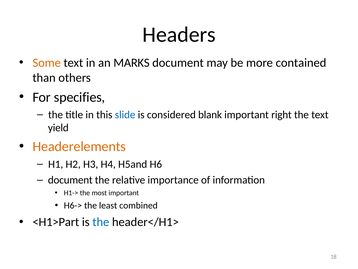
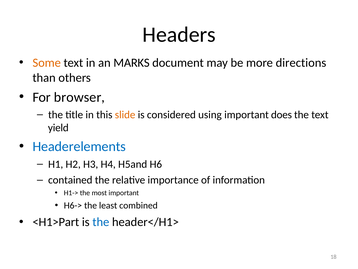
contained: contained -> directions (301, 63)
specifies: specifies -> browser (79, 97)
slide colour: blue -> orange (125, 115)
blank: blank -> using (210, 115)
right: right -> does (281, 115)
Headerelements colour: orange -> blue (79, 146)
document: document -> contained (70, 180)
